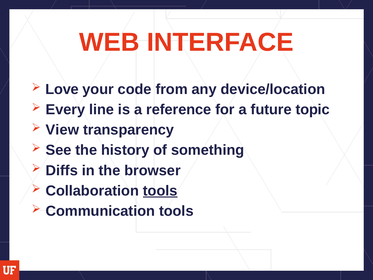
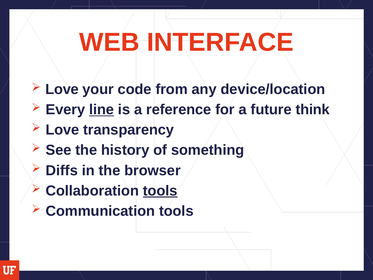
line underline: none -> present (102, 109)
topic: topic -> think (313, 109)
View: View -> Love (62, 130)
